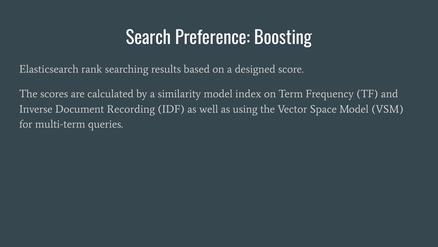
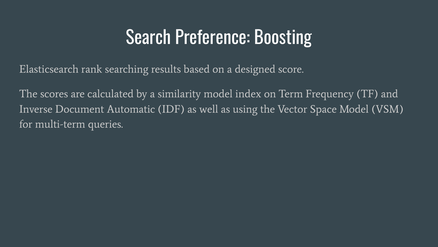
Recording: Recording -> Automatic (131, 109)
